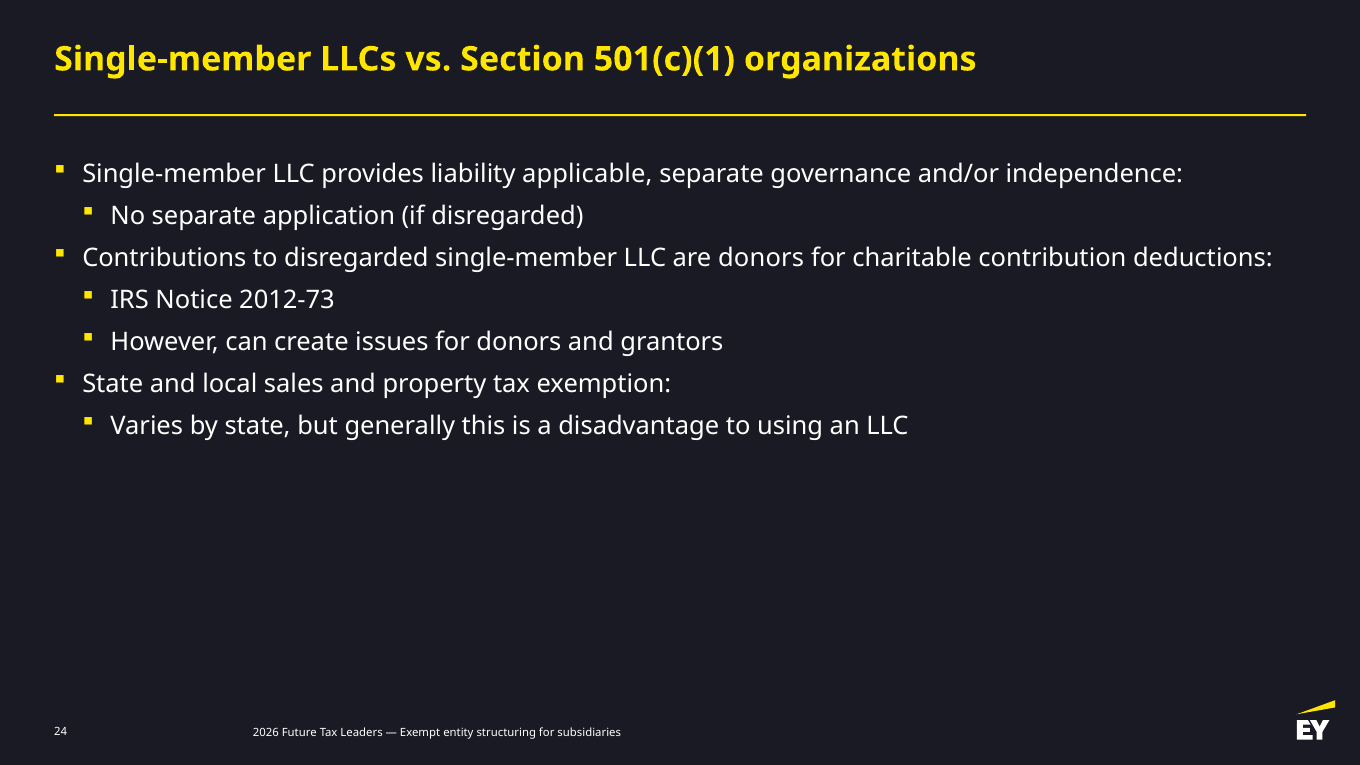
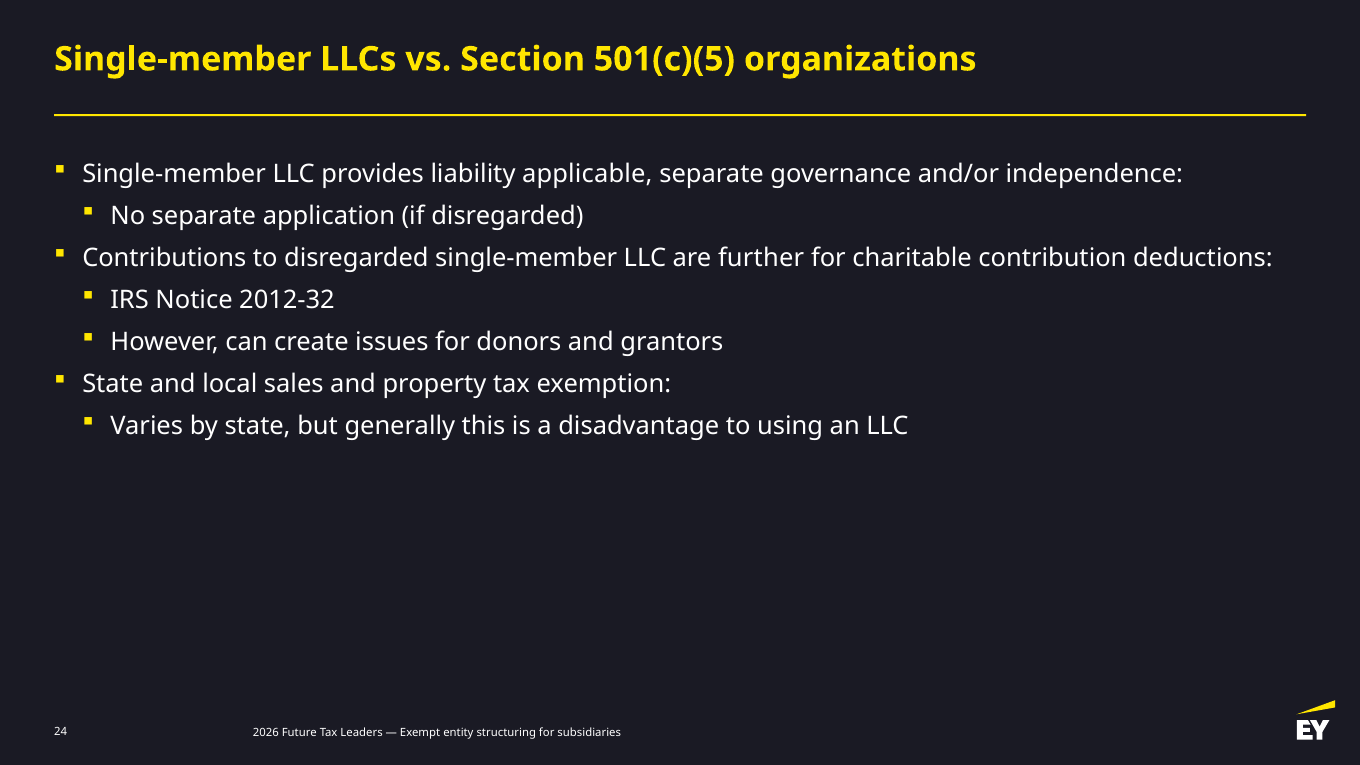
501(c)(1: 501(c)(1 -> 501(c)(5 (664, 59)
are donors: donors -> further (761, 258)
2012-73: 2012-73 -> 2012-32 (287, 300)
